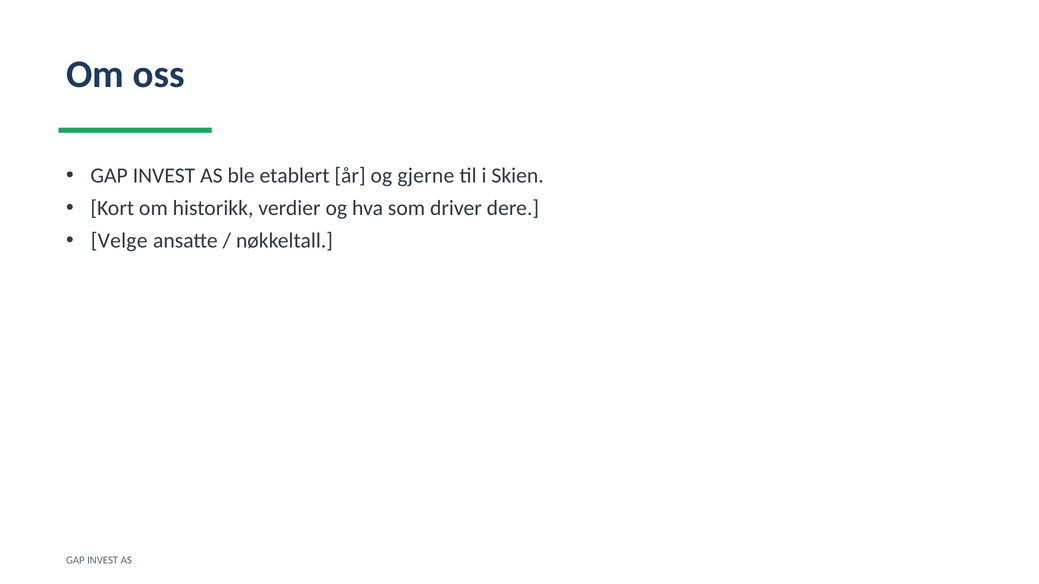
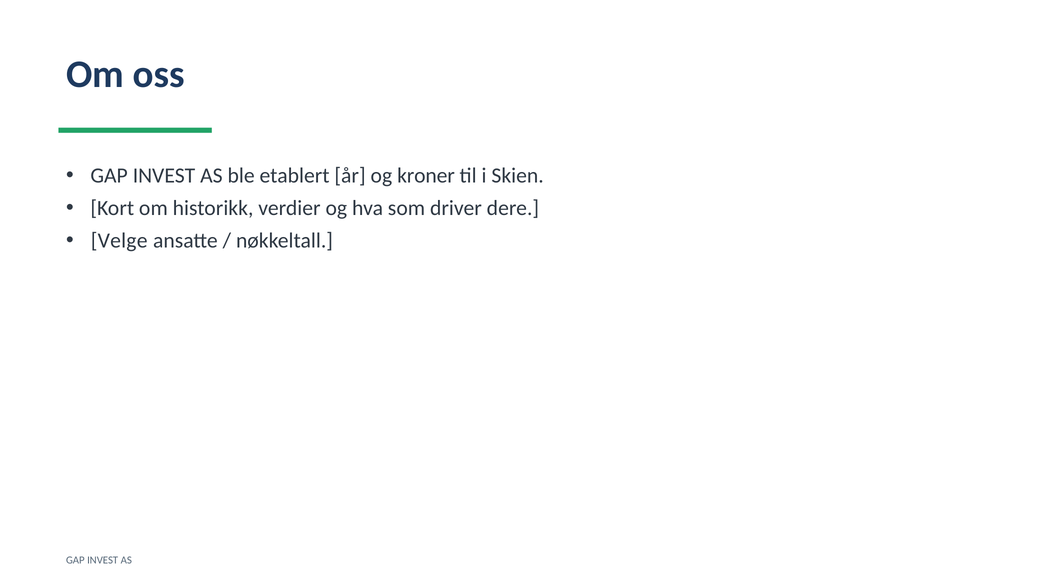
gjerne: gjerne -> kroner (426, 176)
